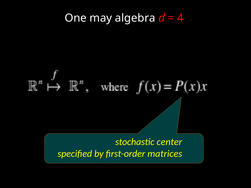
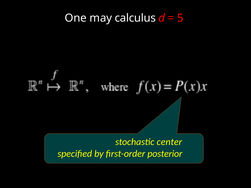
algebra: algebra -> calculus (135, 18)
4: 4 -> 5 (180, 18)
matrices: matrices -> posterior (165, 154)
